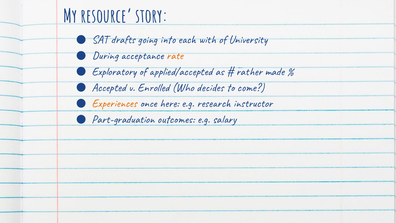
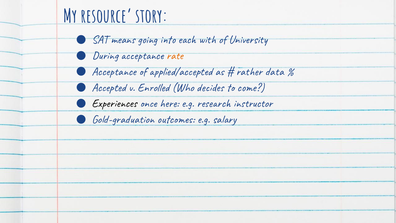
drafts: drafts -> means (123, 40)
Exploratory: Exploratory -> Acceptance (114, 71)
made: made -> data (274, 71)
Experiences colour: orange -> black (114, 103)
Part-graduation: Part-graduation -> Gold-graduation (123, 119)
